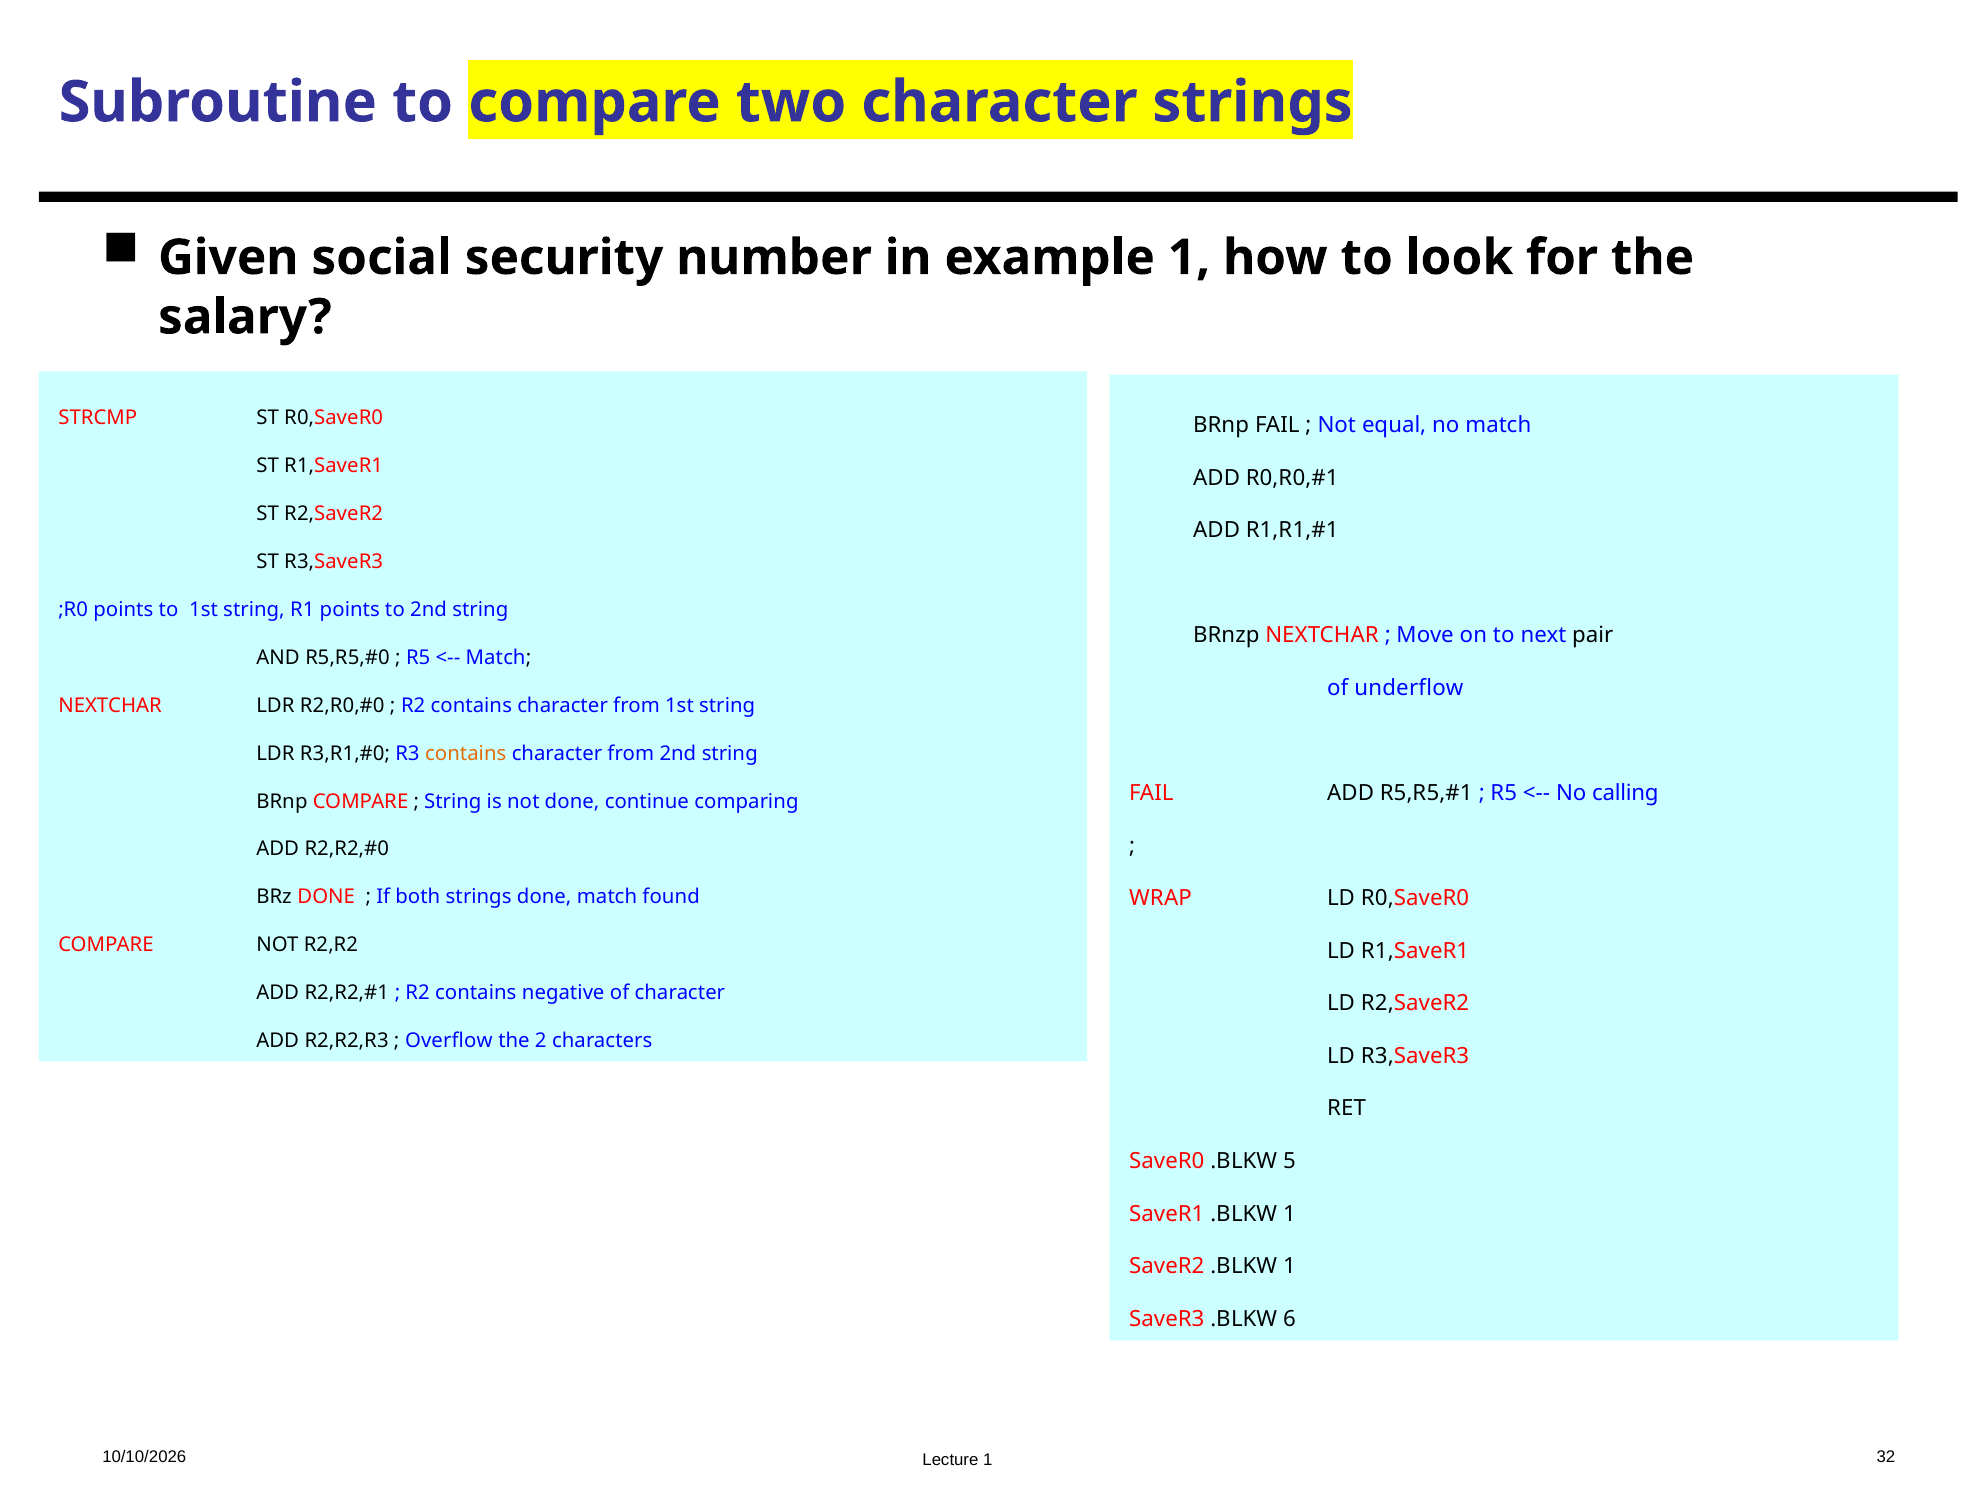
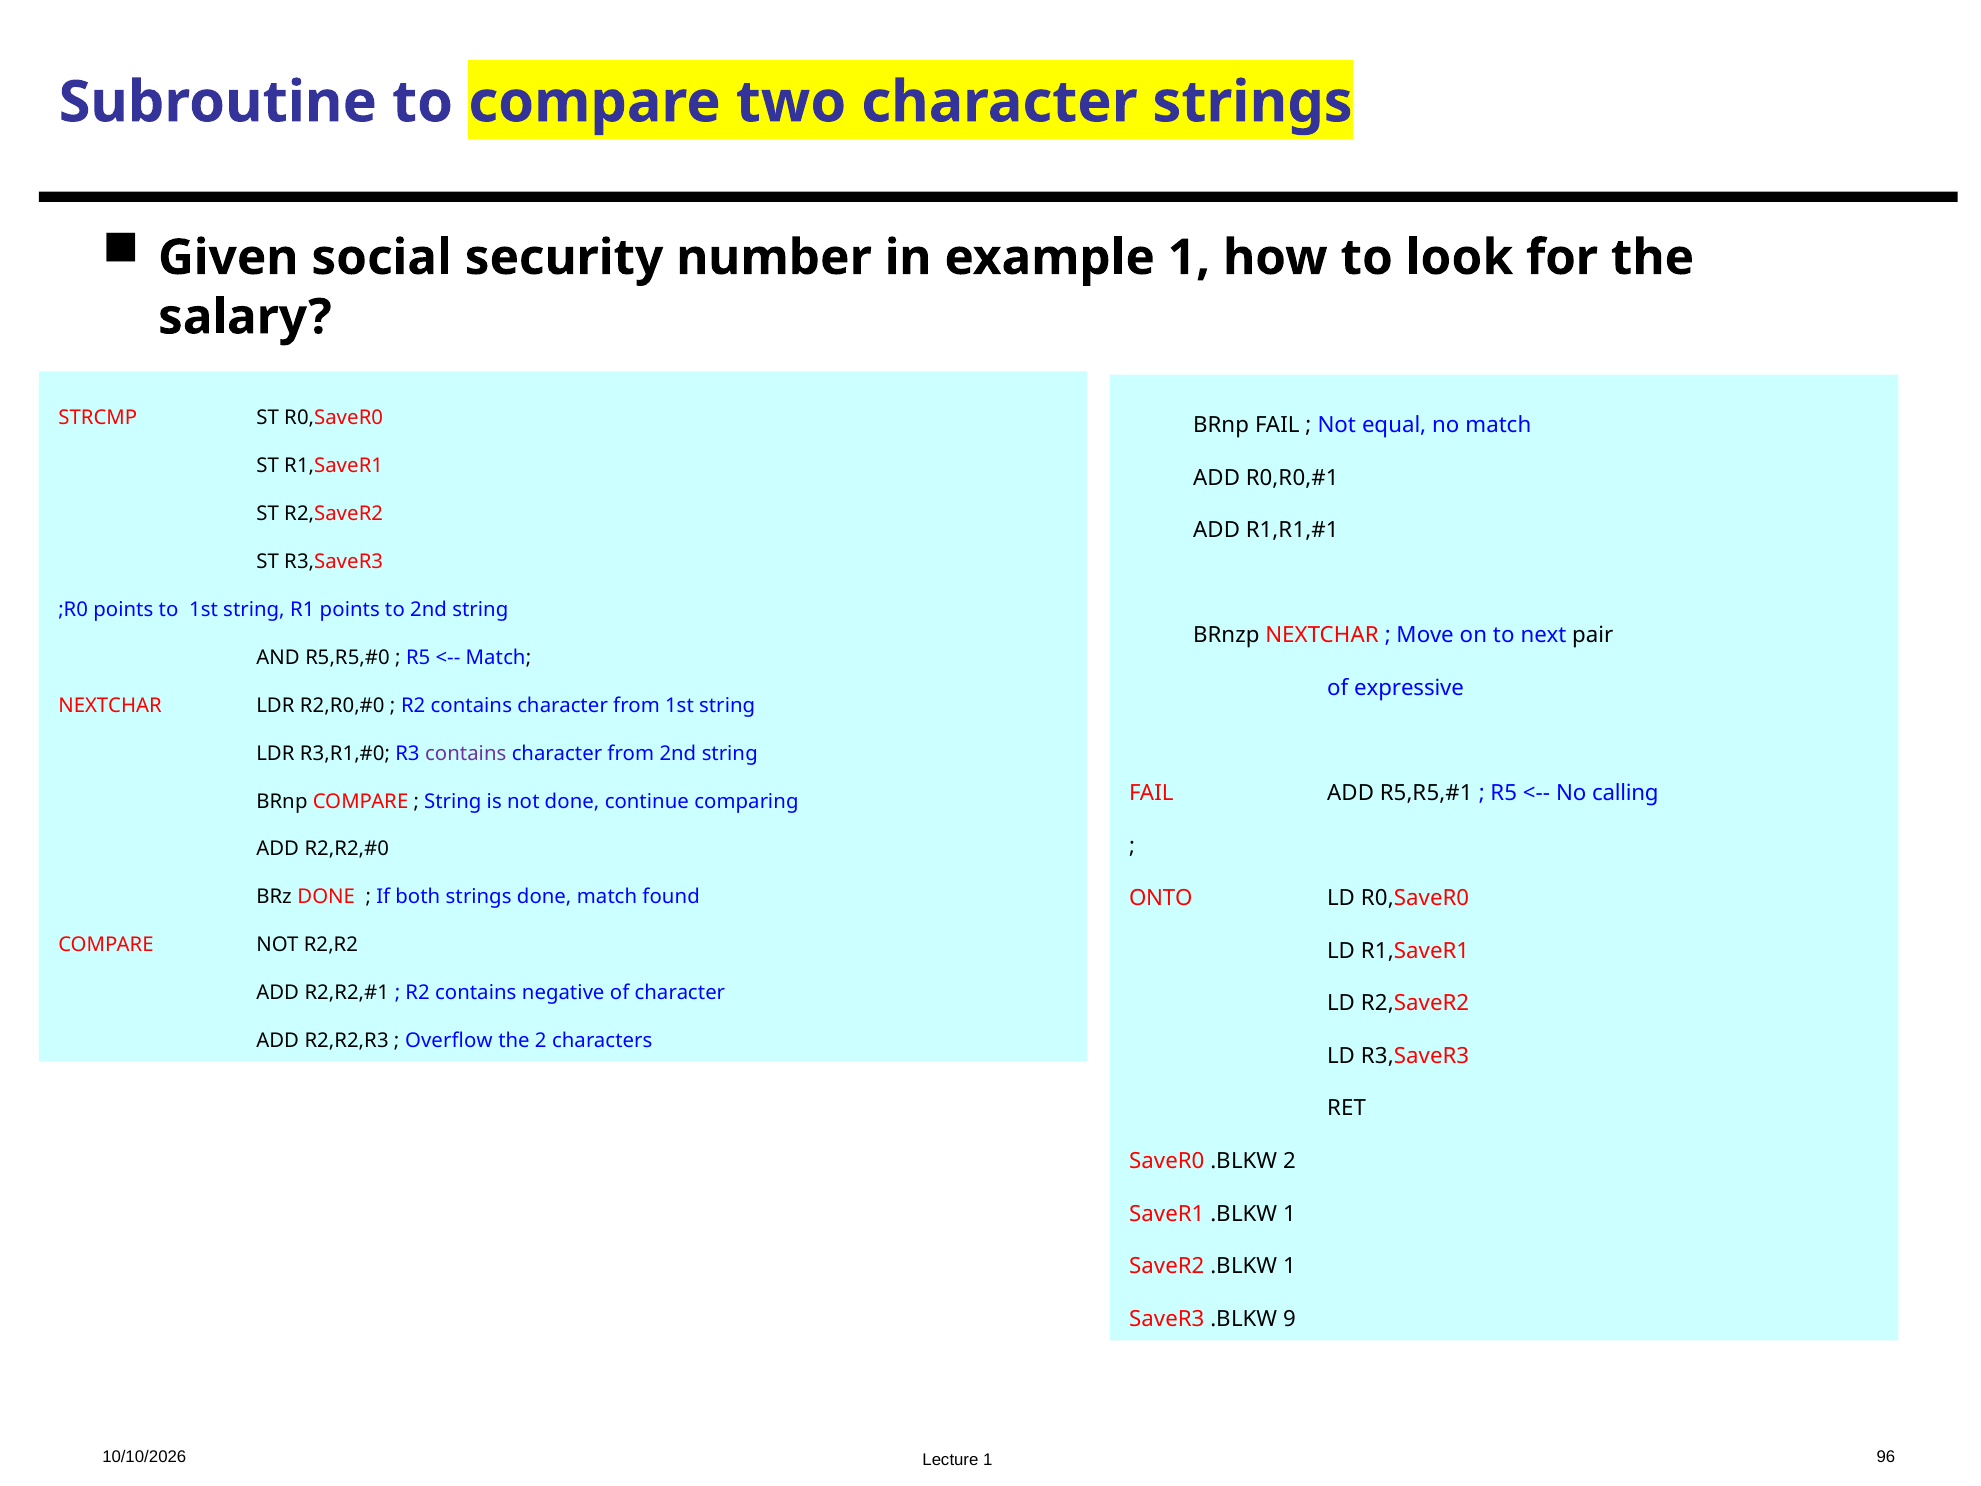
underflow: underflow -> expressive (1409, 688)
contains colour: orange -> purple (466, 753)
WRAP: WRAP -> ONTO (1161, 898)
.BLKW 5: 5 -> 2 (1289, 1161)
6: 6 -> 9 (1289, 1319)
32: 32 -> 96 (1886, 1457)
